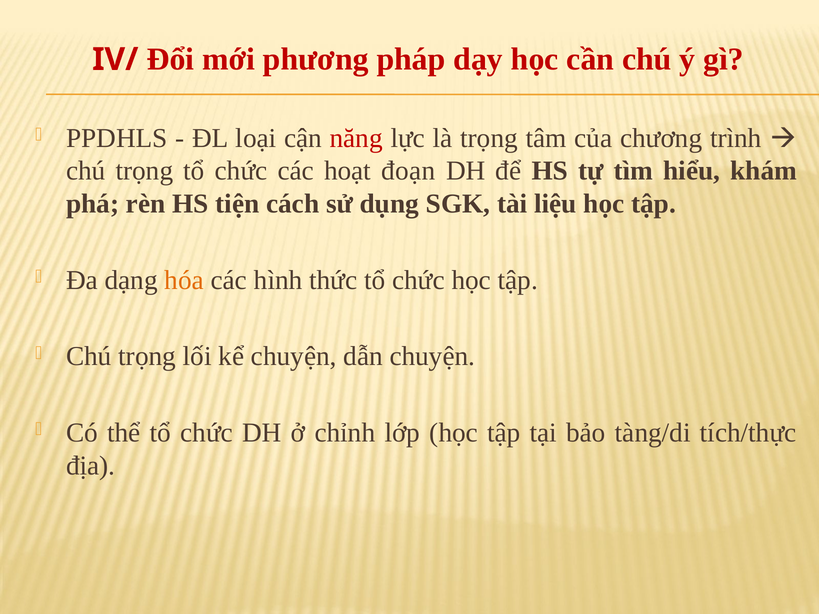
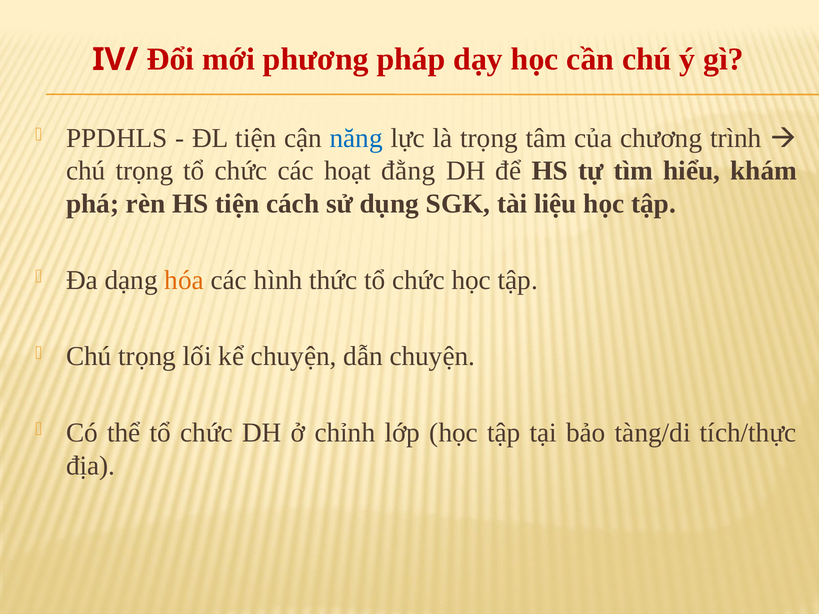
ĐL loại: loại -> tiện (256, 138)
năng colour: red -> blue (356, 138)
đoạn: đoạn -> đằng (408, 171)
